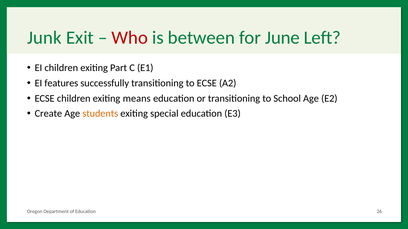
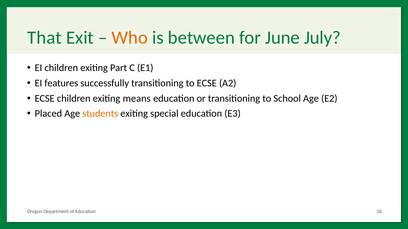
Junk: Junk -> That (44, 38)
Who colour: red -> orange (130, 38)
Left: Left -> July (322, 38)
Create: Create -> Placed (48, 114)
